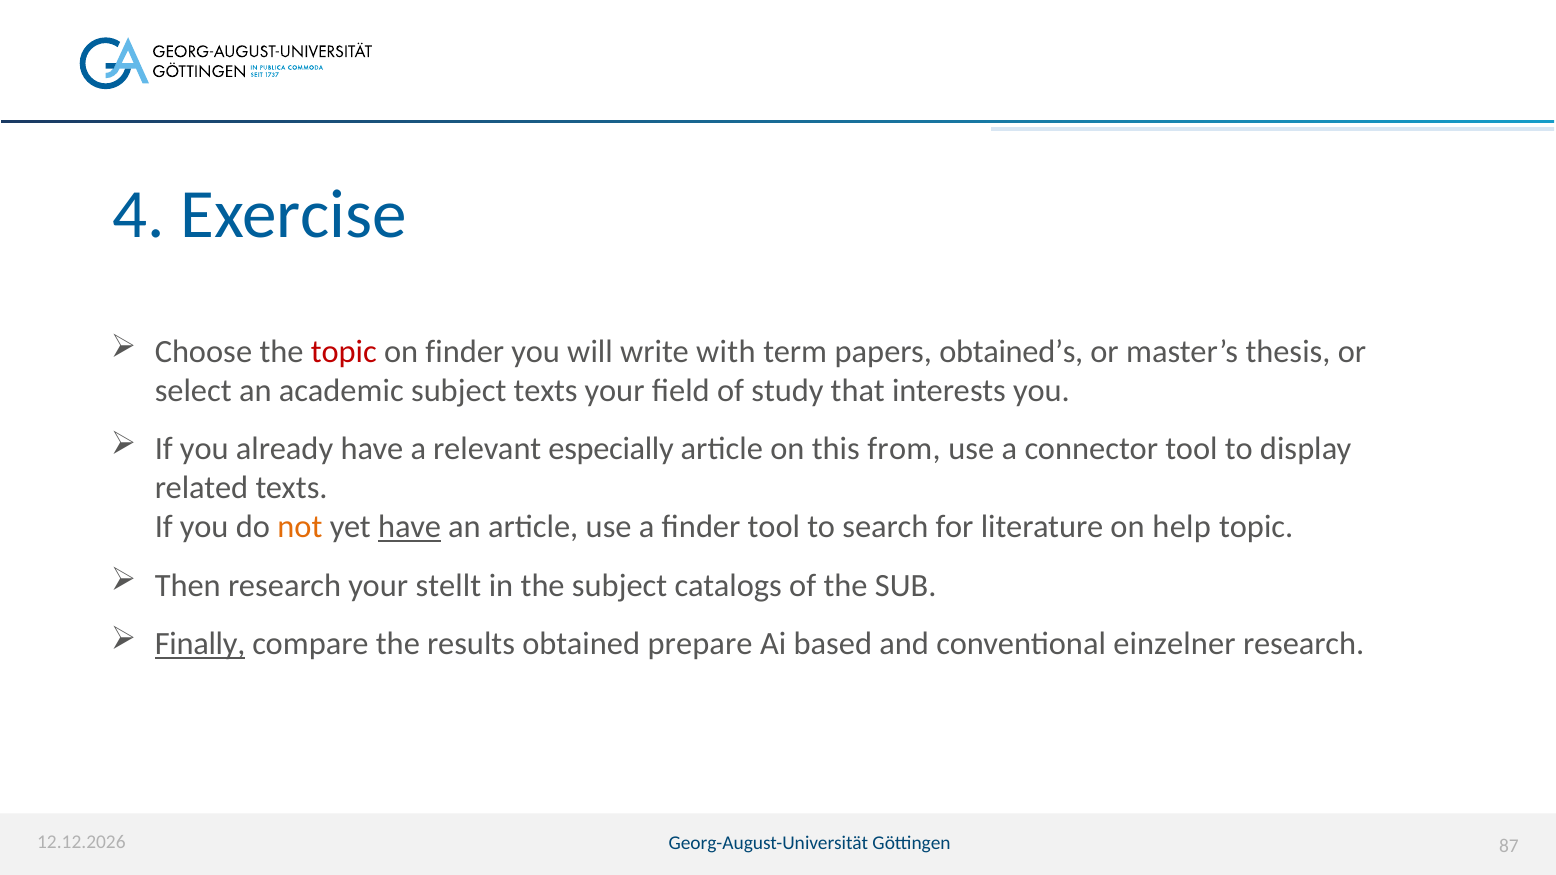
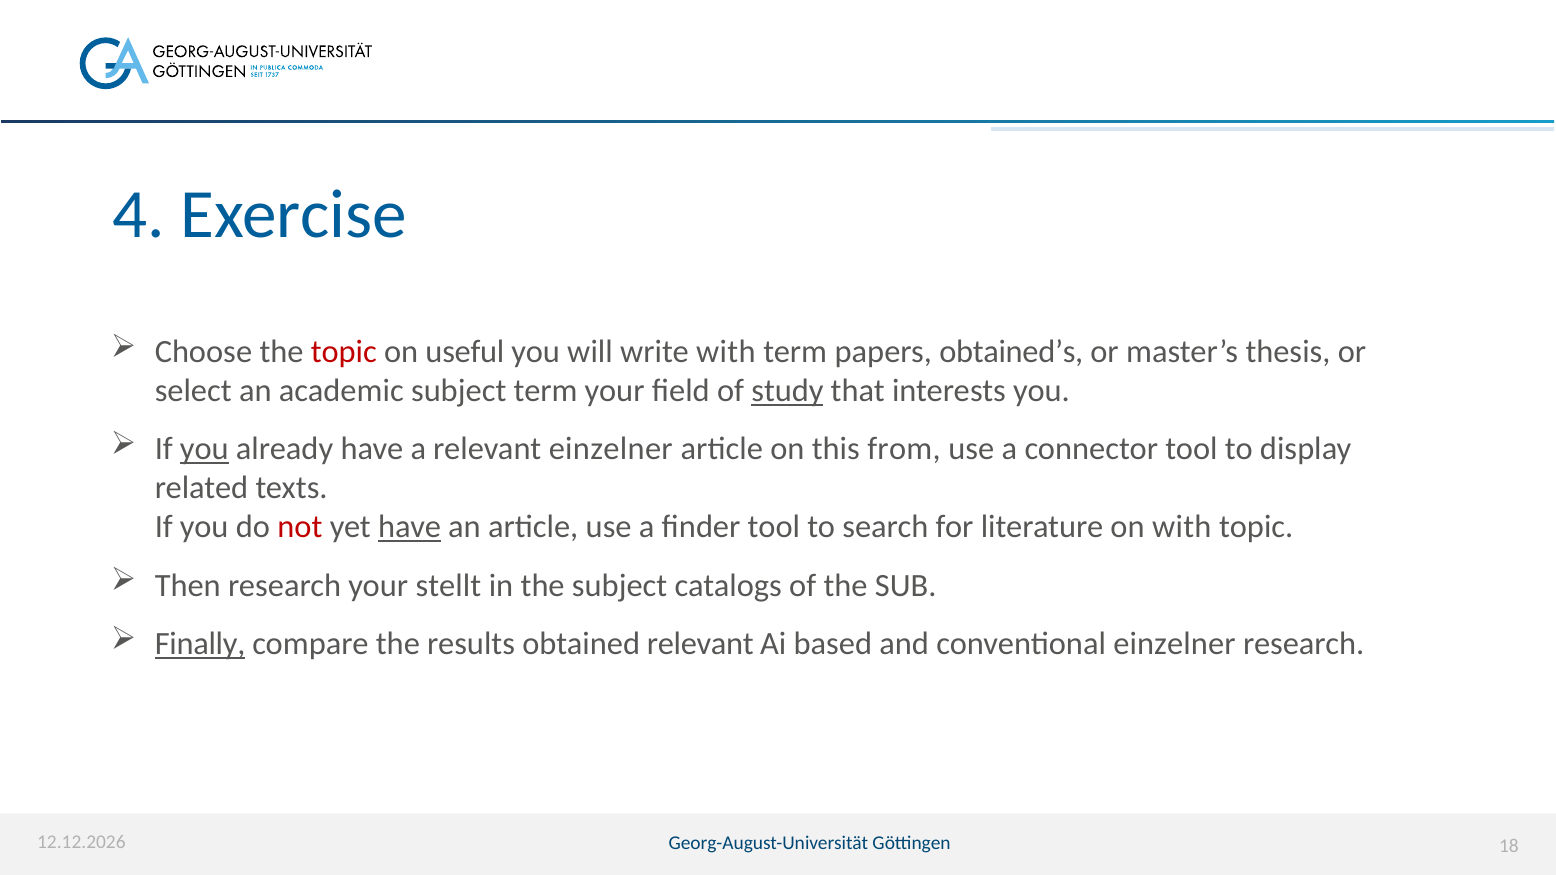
on finder: finder -> useful (465, 352)
subject texts: texts -> term (546, 391)
study underline: none -> present (787, 391)
you underline: none -> present (204, 449)
relevant especially: especially -> einzelner (611, 449)
not colour: orange -> red (300, 527)
on help: help -> with (1182, 527)
obtained prepare: prepare -> relevant (700, 644)
87: 87 -> 18 (1509, 846)
